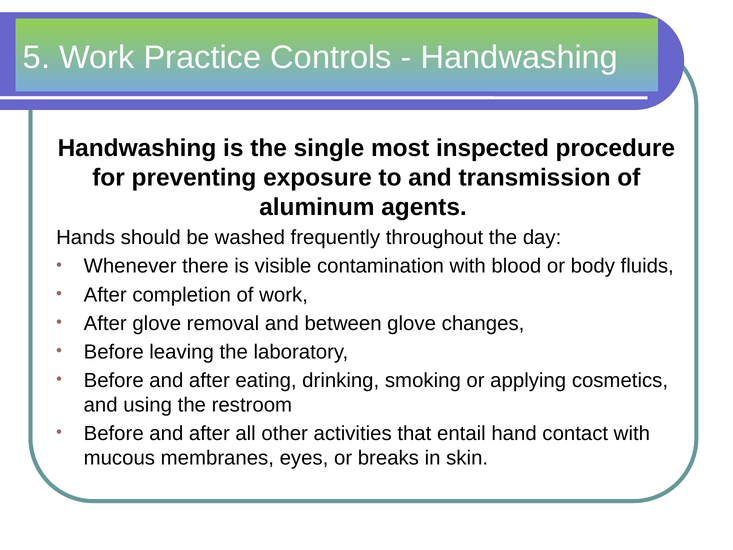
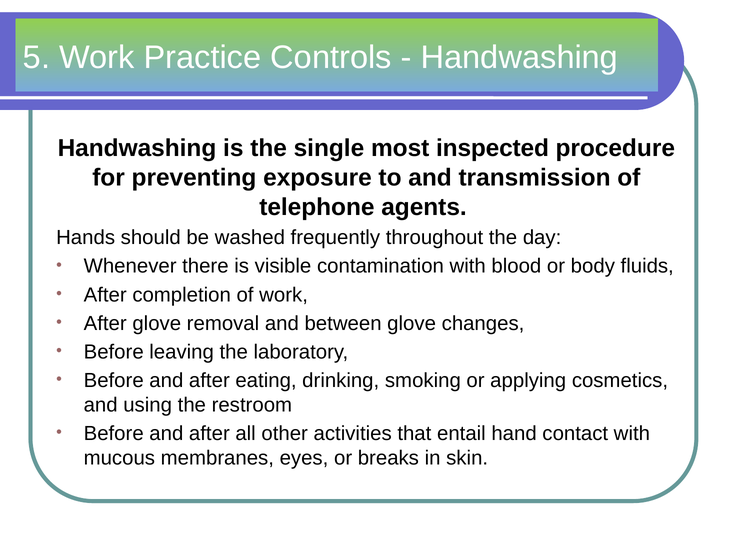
aluminum: aluminum -> telephone (317, 207)
